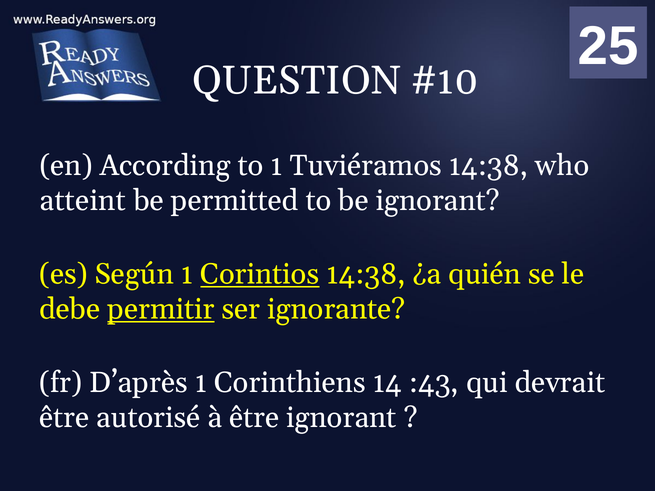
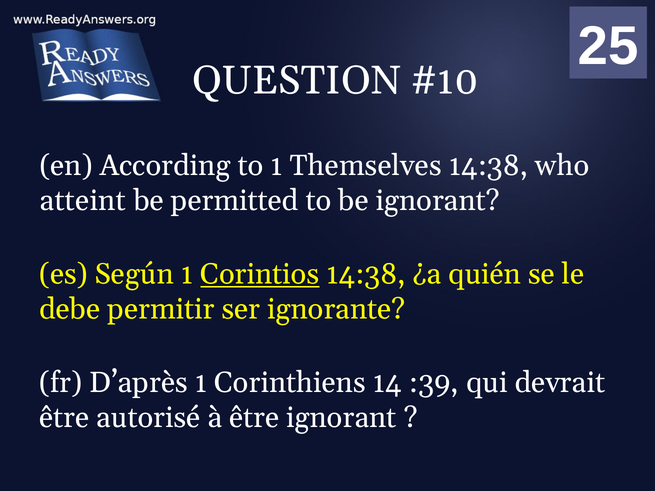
Tuviéramos: Tuviéramos -> Themselves (366, 166)
permitir underline: present -> none (161, 309)
:43: :43 -> :39 (434, 383)
